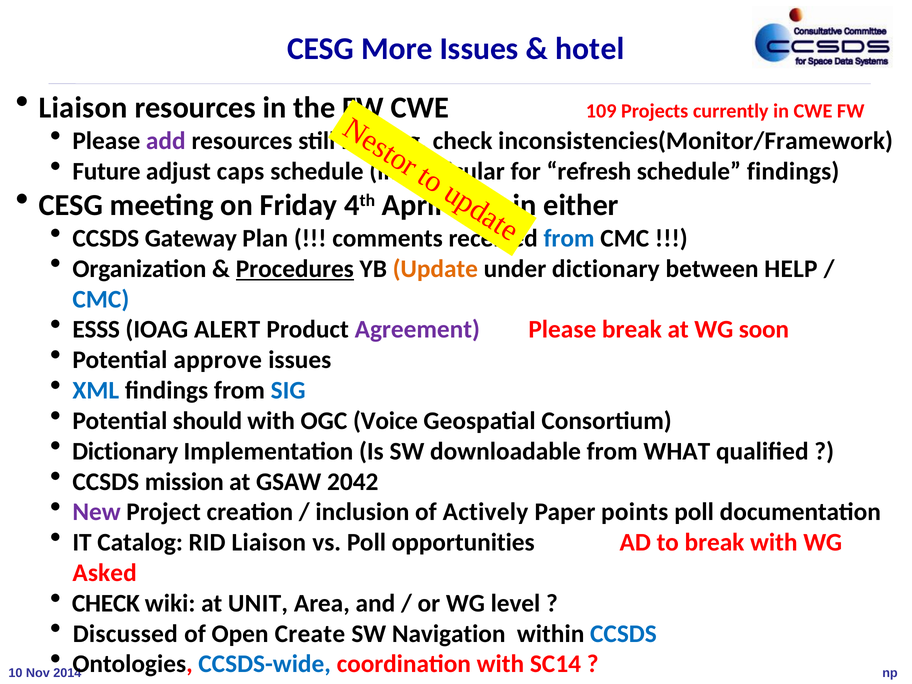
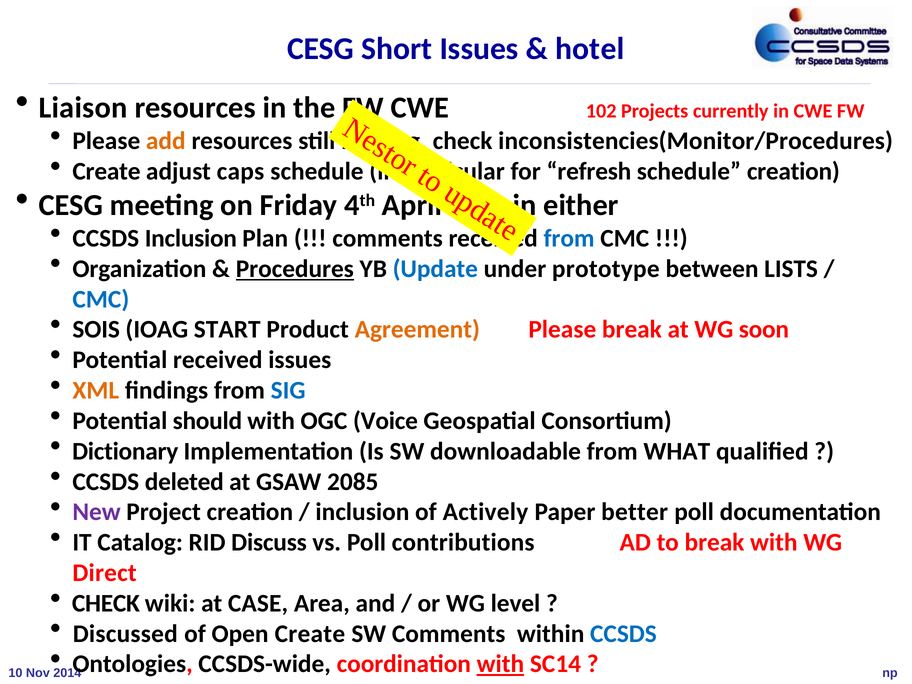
More: More -> Short (397, 49)
109: 109 -> 102 (601, 111)
add colour: purple -> orange (166, 141)
inconsistencies(Monitor/Framework: inconsistencies(Monitor/Framework -> inconsistencies(Monitor/Procedures (696, 141)
Future: Future -> Create (106, 171)
schedule findings: findings -> creation (793, 171)
CCSDS Gateway: Gateway -> Inclusion (191, 238)
Update colour: orange -> blue (435, 269)
under dictionary: dictionary -> prototype (606, 269)
HELP: HELP -> LISTS (791, 269)
ESSS: ESSS -> SOIS (96, 330)
ALERT: ALERT -> START (227, 330)
Agreement colour: purple -> orange (417, 330)
Potential approve: approve -> received (218, 360)
XML colour: blue -> orange (96, 390)
mission: mission -> deleted (184, 482)
2042: 2042 -> 2085 (353, 482)
points: points -> better (635, 512)
RID Liaison: Liaison -> Discuss (269, 542)
opportunities: opportunities -> contributions (463, 542)
Asked: Asked -> Direct (105, 573)
UNIT: UNIT -> CASE (258, 603)
SW Navigation: Navigation -> Comments (449, 634)
CCSDS-wide colour: blue -> black (265, 664)
with underline: none -> present (500, 664)
